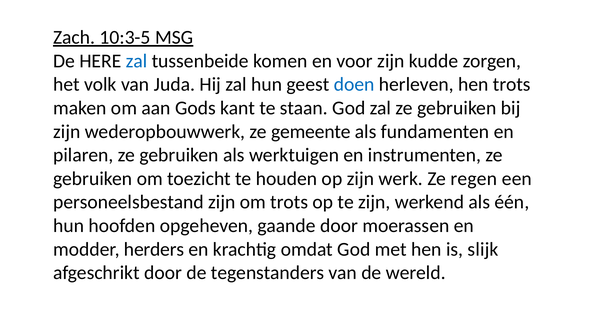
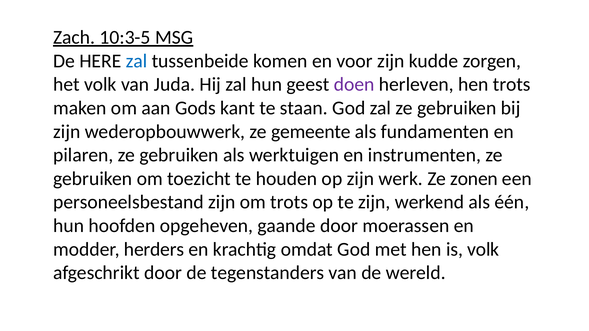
doen colour: blue -> purple (354, 85)
regen: regen -> zonen (474, 179)
is slijk: slijk -> volk (483, 250)
